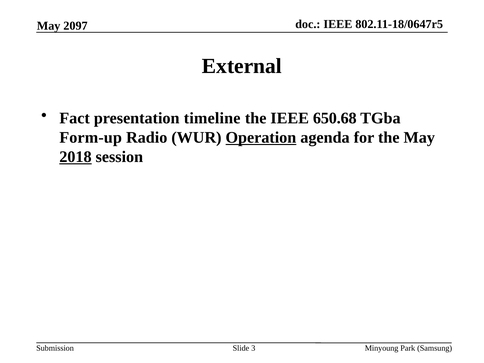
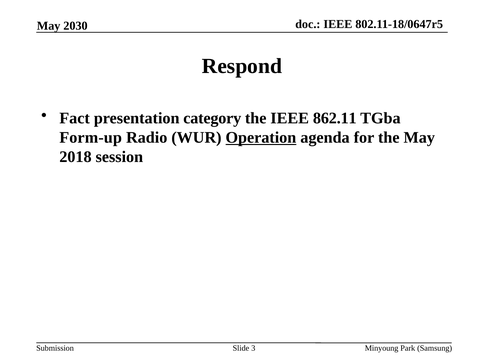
2097: 2097 -> 2030 (76, 26)
External: External -> Respond (242, 66)
timeline: timeline -> category (212, 118)
650.68: 650.68 -> 862.11 (335, 118)
2018 underline: present -> none (75, 157)
